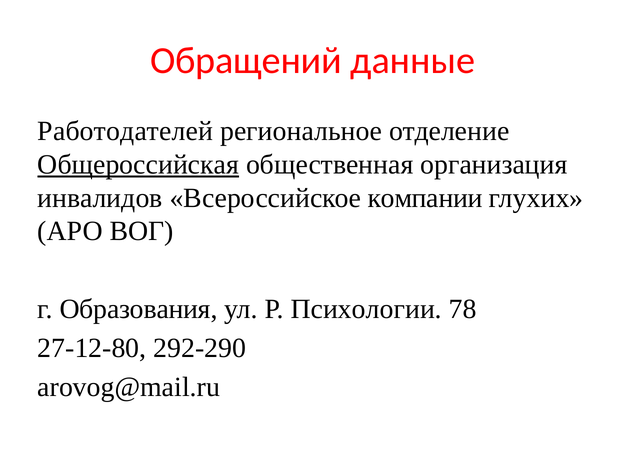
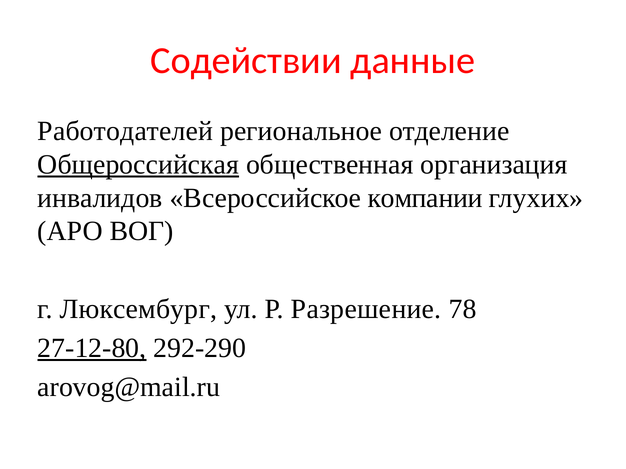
Обращений: Обращений -> Содействии (246, 61)
Образования: Образования -> Люксембург (138, 309)
Психологии: Психологии -> Разрешение (366, 309)
27-12-80 underline: none -> present (92, 348)
